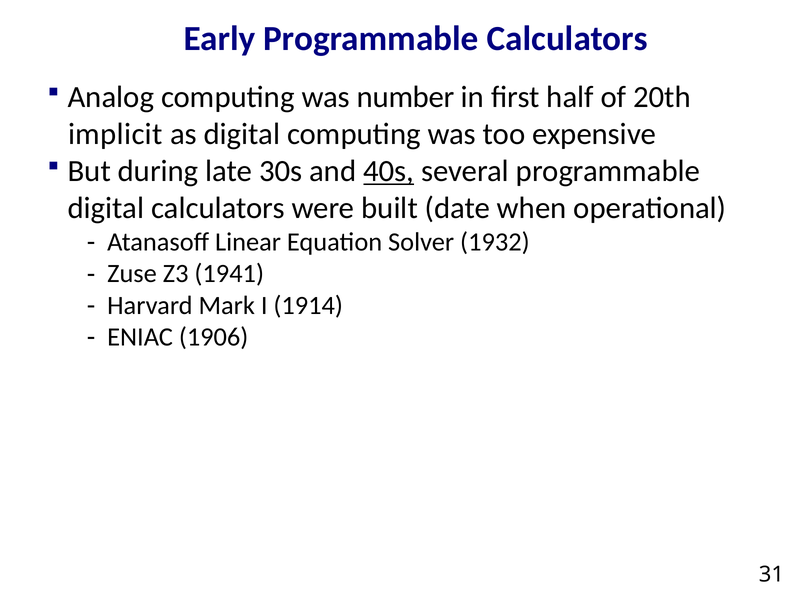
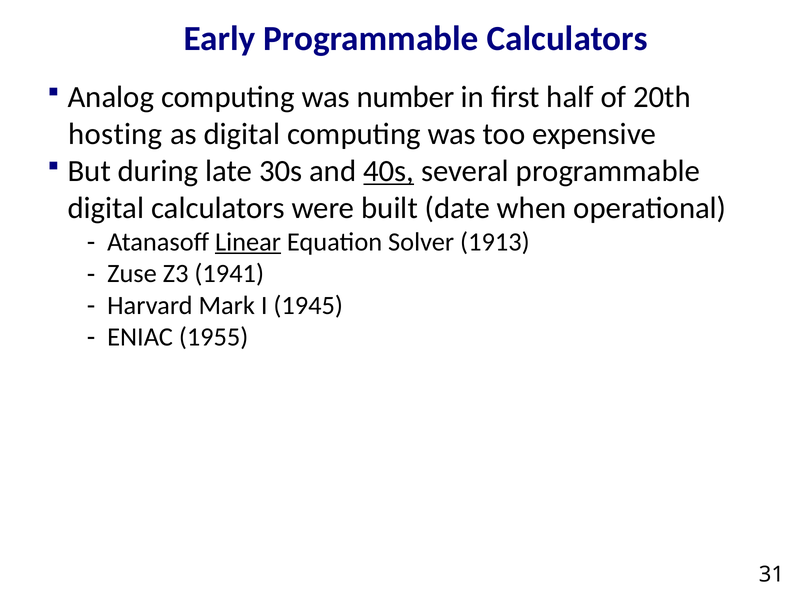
implicit: implicit -> hosting (115, 134)
Linear underline: none -> present (248, 242)
1932: 1932 -> 1913 (495, 242)
1914: 1914 -> 1945 (308, 305)
1906: 1906 -> 1955 (214, 337)
